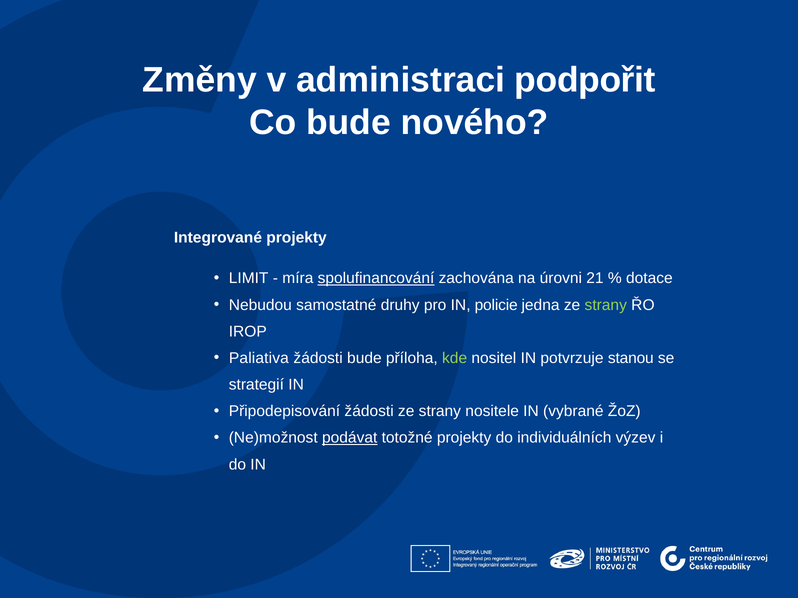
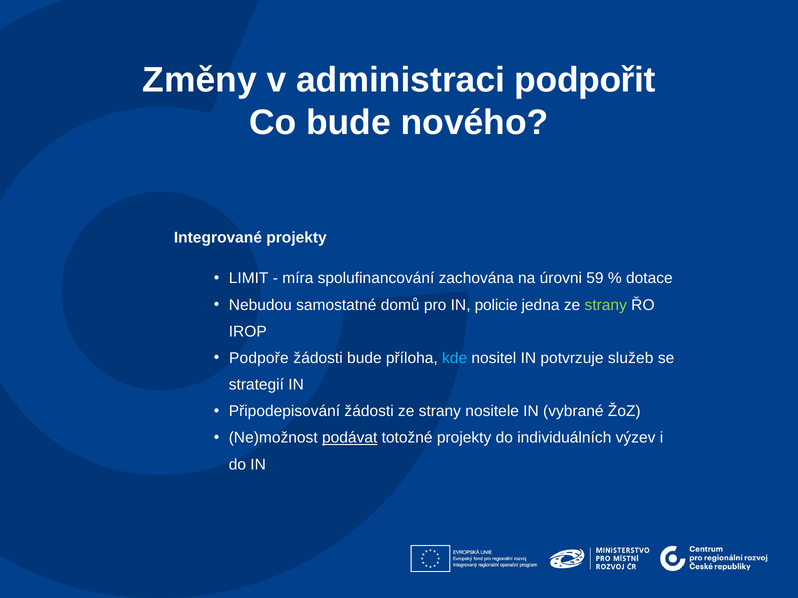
spolufinancování underline: present -> none (376, 279)
21: 21 -> 59 (595, 279)
druhy: druhy -> domů (400, 305)
Paliativa: Paliativa -> Podpoře (259, 358)
kde colour: light green -> light blue (455, 358)
stanou: stanou -> služeb (631, 358)
